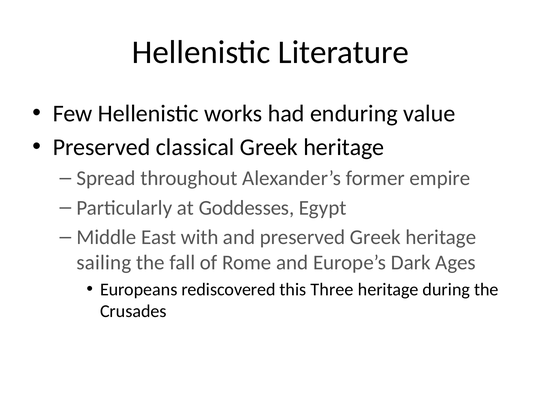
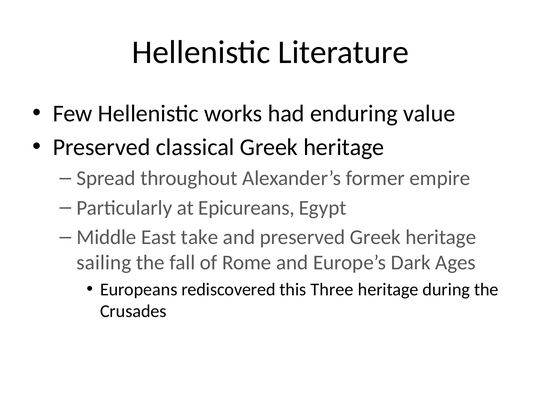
Goddesses: Goddesses -> Epicureans (246, 208)
with: with -> take (200, 237)
